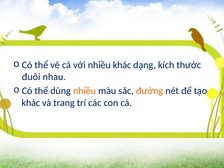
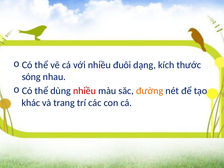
nhiều khác: khác -> đuôi (122, 65)
đuôi: đuôi -> sóng (31, 77)
nhiều colour: orange -> red (85, 91)
